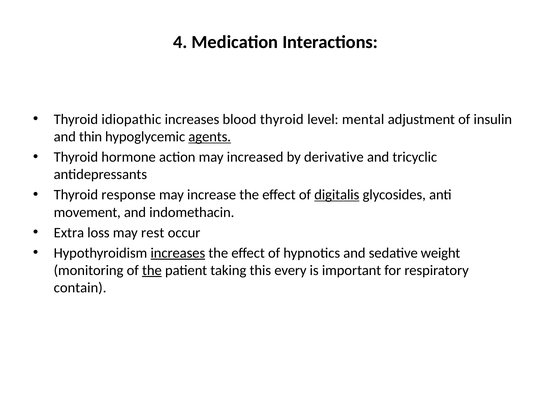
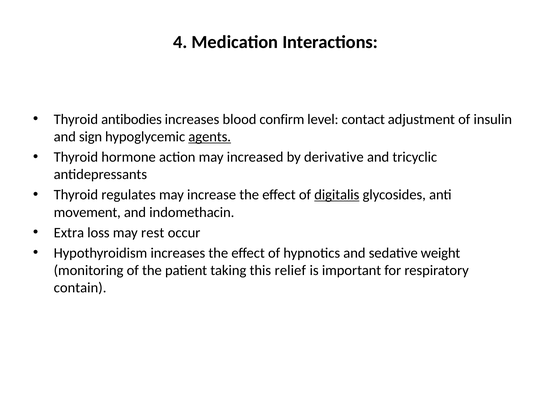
idiopathic: idiopathic -> antibodies (131, 119)
blood thyroid: thyroid -> confirm (282, 119)
mental: mental -> contact (363, 119)
thin: thin -> sign (91, 137)
response: response -> regulates (129, 195)
increases underline: present -> none (178, 253)
the underline: present -> none (152, 271)
every: every -> relief (290, 271)
